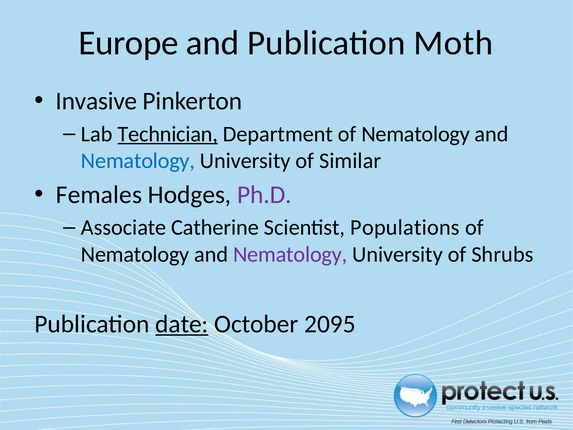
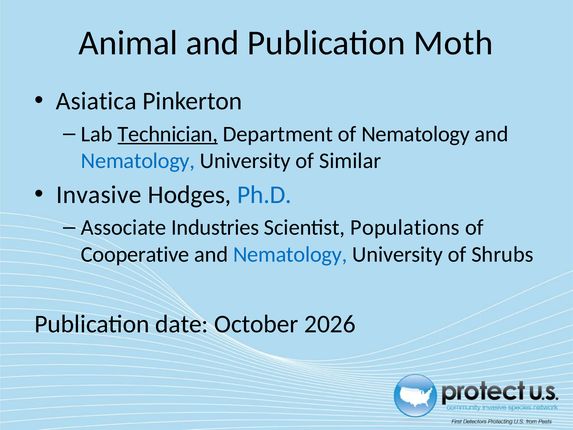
Europe: Europe -> Animal (128, 43)
Invasive: Invasive -> Asiatica (96, 101)
Females: Females -> Invasive (99, 195)
Ph.D colour: purple -> blue (264, 195)
Catherine: Catherine -> Industries (215, 228)
Nematology: Nematology -> Cooperative (135, 254)
Nematology colour: purple -> blue (290, 254)
date underline: present -> none (182, 324)
2095: 2095 -> 2026 (330, 324)
